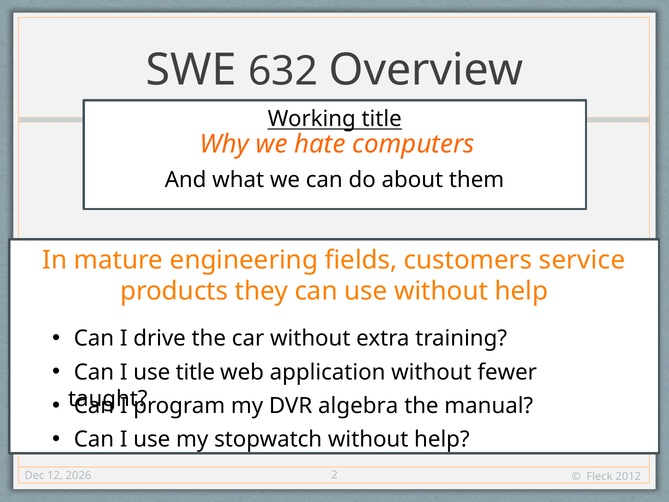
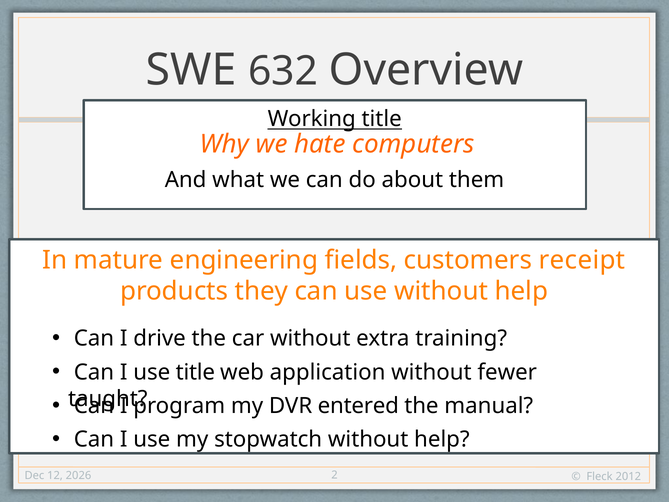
service: service -> receipt (582, 260)
algebra: algebra -> entered (358, 406)
